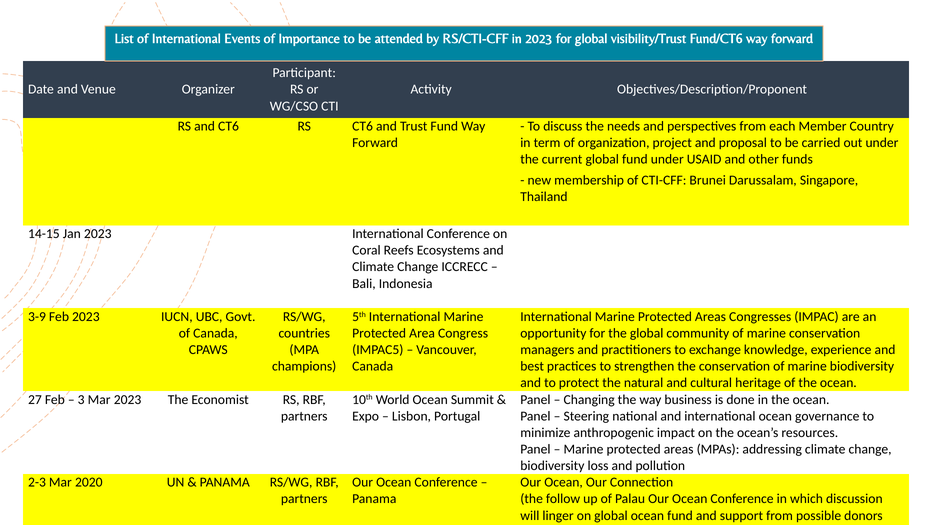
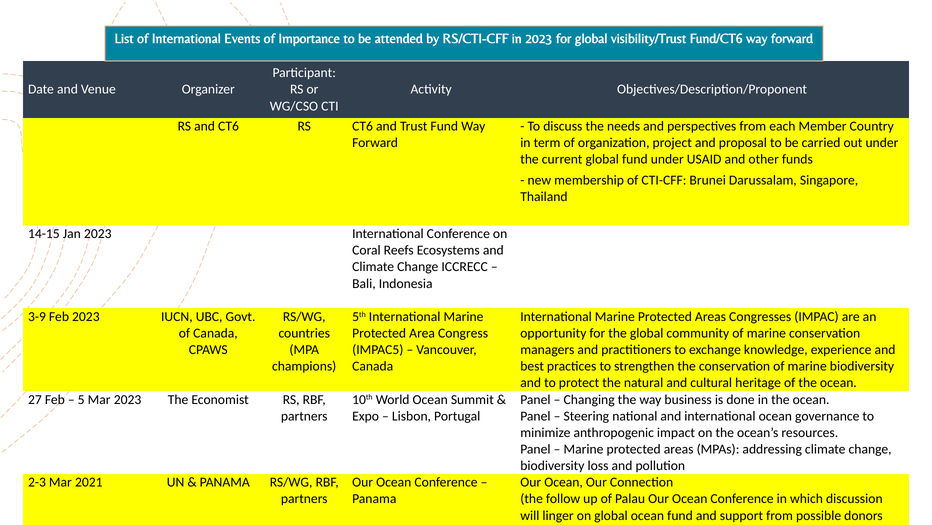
3: 3 -> 5 (81, 399)
2020: 2020 -> 2021 (89, 482)
